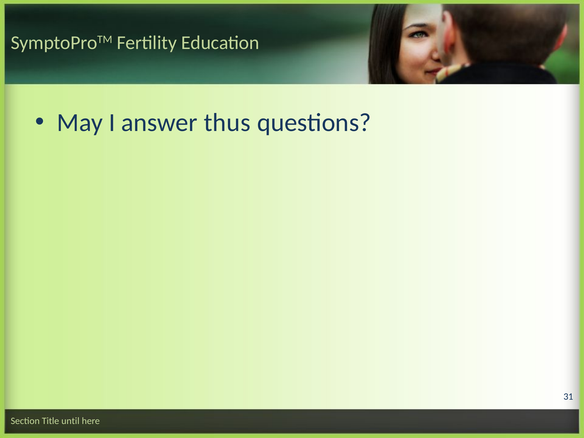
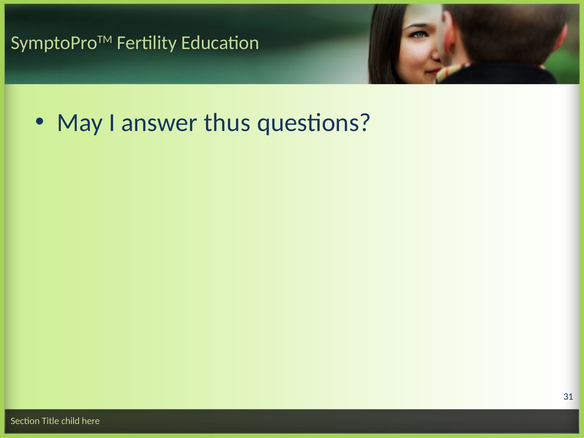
until: until -> child (71, 421)
